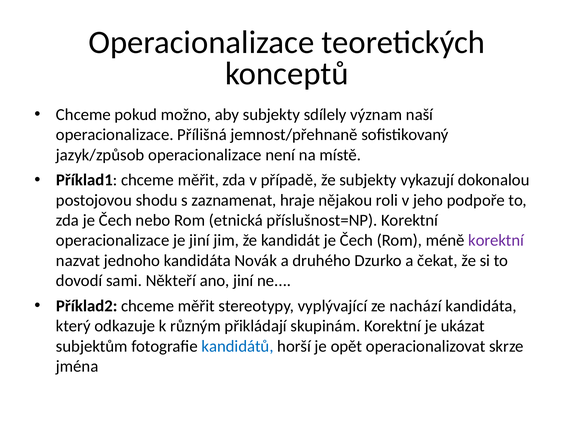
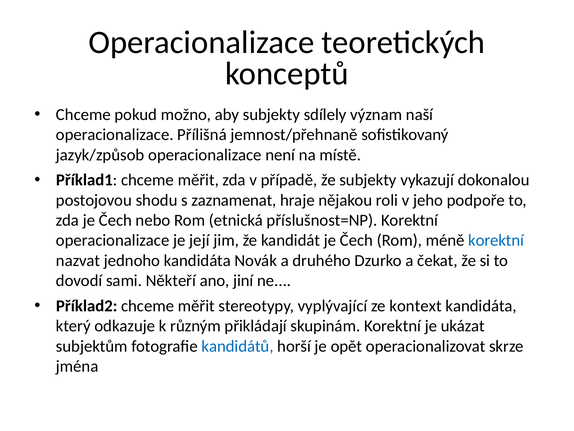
je jiní: jiní -> její (199, 240)
korektní colour: purple -> blue (496, 240)
nachází: nachází -> kontext (416, 306)
